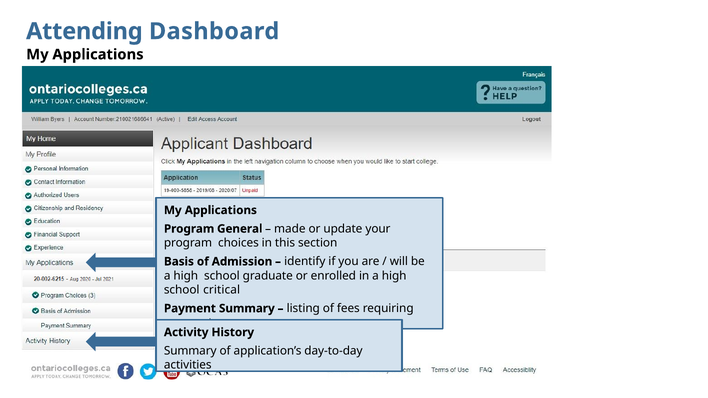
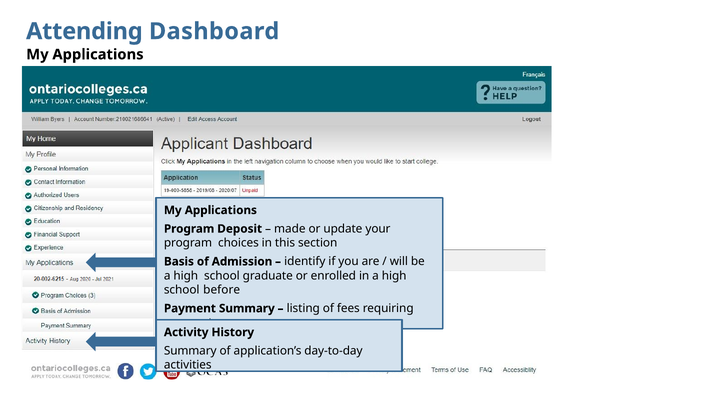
General: General -> Deposit (240, 229)
critical: critical -> before (222, 290)
